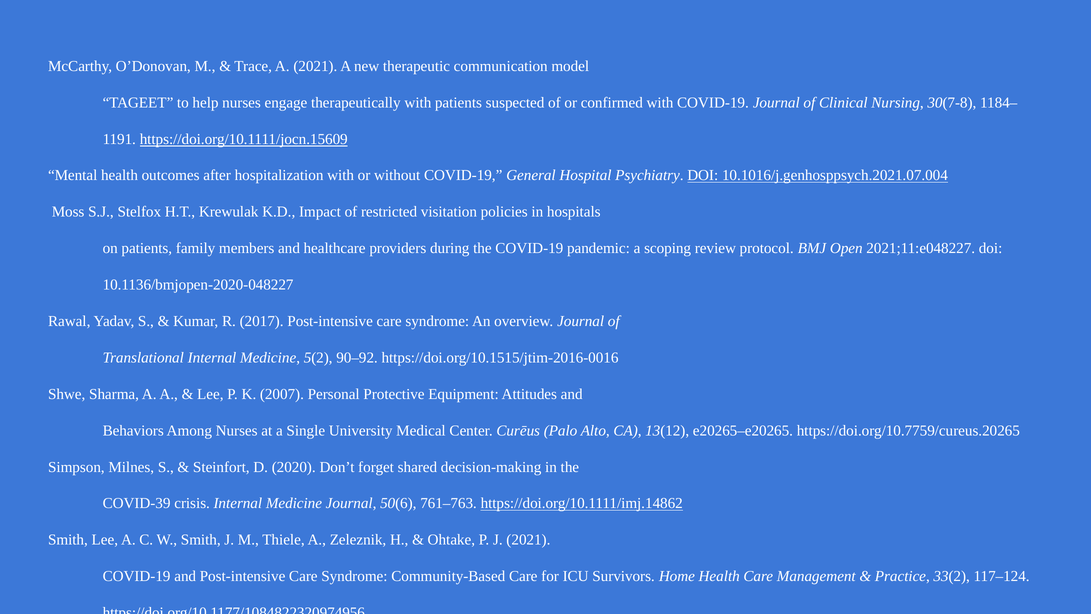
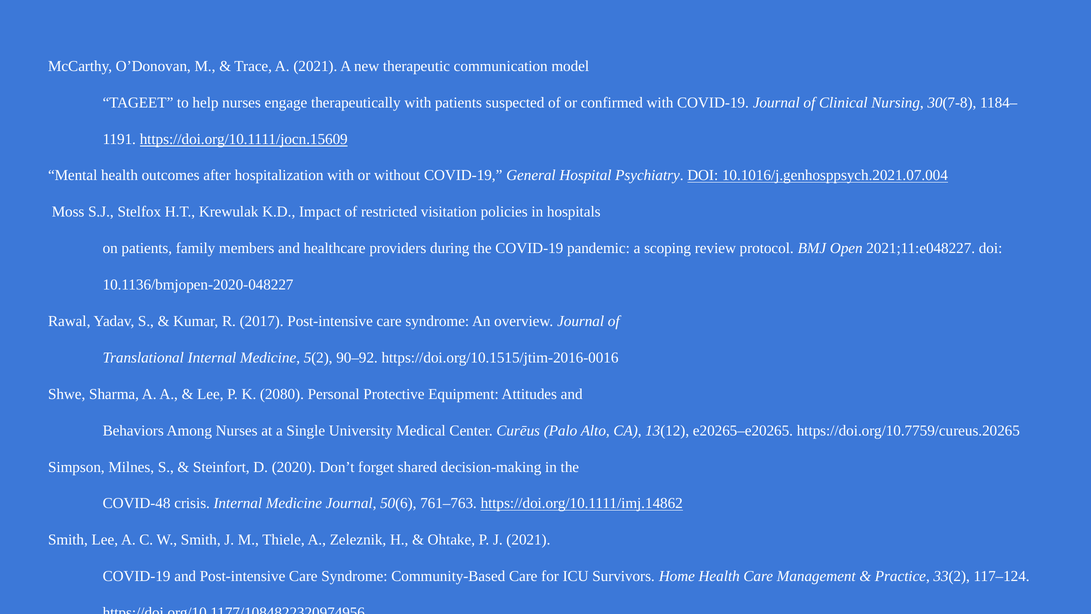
2007: 2007 -> 2080 (282, 394)
COVID-39: COVID-39 -> COVID-48 (137, 503)
